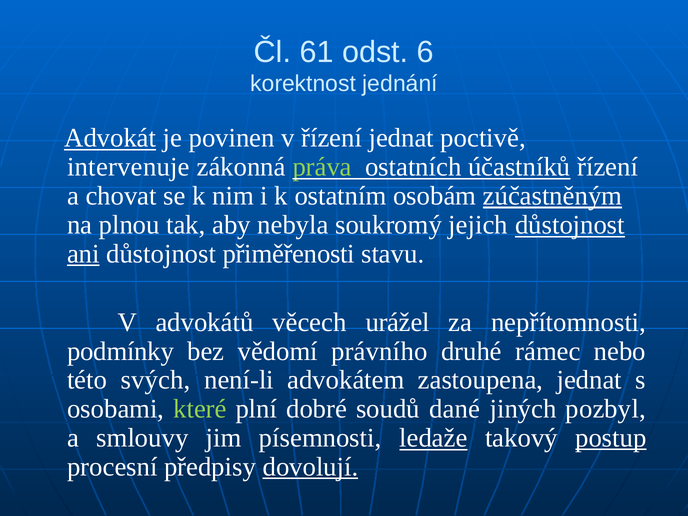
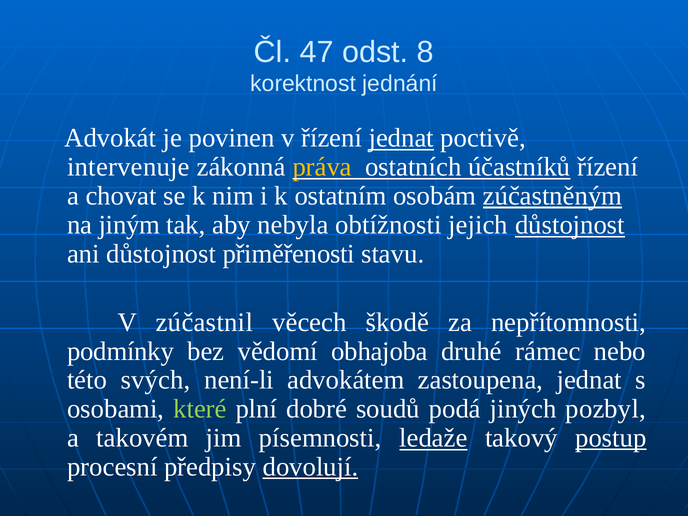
61: 61 -> 47 (317, 52)
6: 6 -> 8 (425, 52)
Advokát underline: present -> none (110, 138)
jednat underline: none -> present (401, 138)
práva colour: light green -> yellow (322, 167)
plnou: plnou -> jiným (129, 225)
soukromý: soukromý -> obtížnosti (388, 225)
ani underline: present -> none (83, 254)
advokátů: advokátů -> zúčastnil (204, 322)
urážel: urážel -> škodě (397, 322)
právního: právního -> obhajoba (380, 351)
dané: dané -> podá (455, 409)
smlouvy: smlouvy -> takovém (142, 438)
